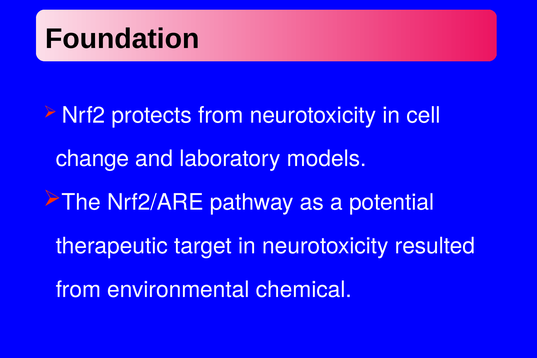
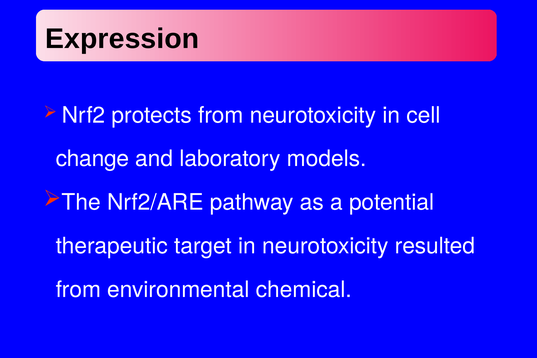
Foundation: Foundation -> Expression (122, 39)
